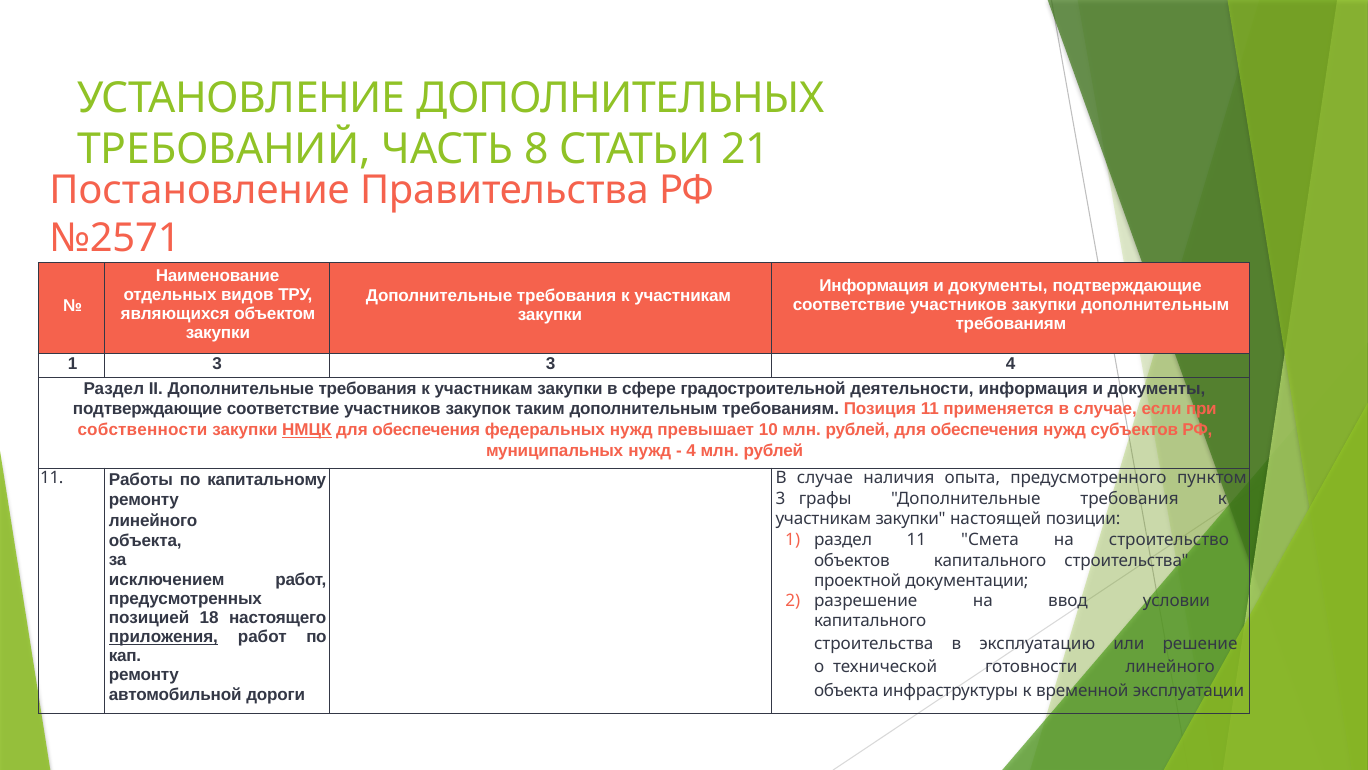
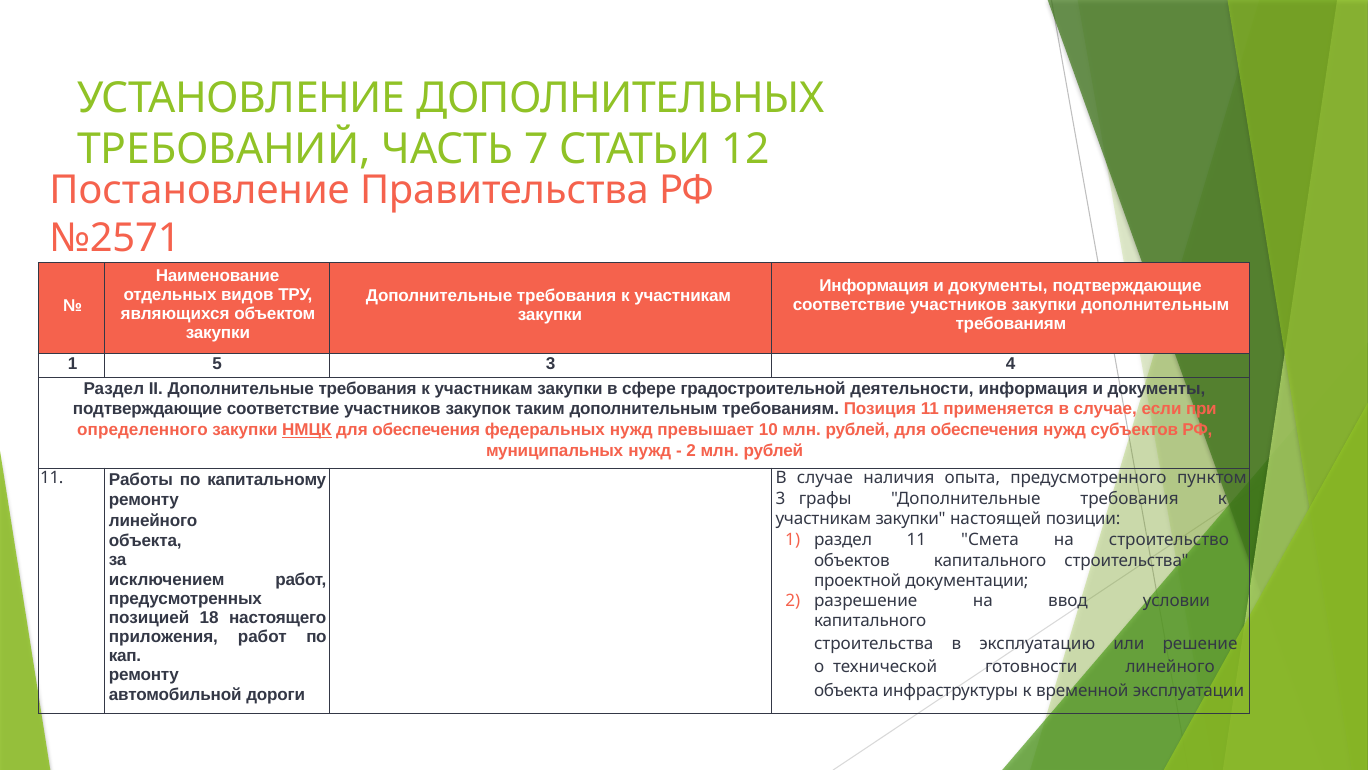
8: 8 -> 7 (537, 150)
21: 21 -> 12 (746, 150)
1 3: 3 -> 5 (217, 364)
собственности: собственности -> определенного (142, 430)
4: 4 -> 2 (691, 450)
приложения underline: present -> none (163, 637)
